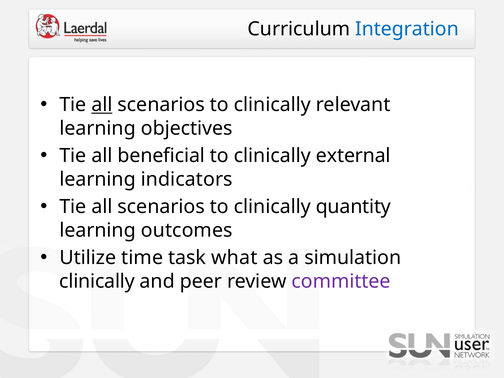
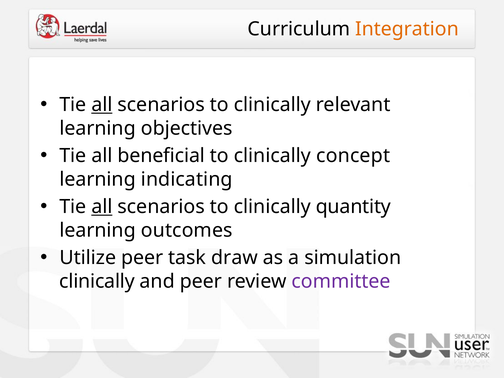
Integration colour: blue -> orange (407, 29)
external: external -> concept (353, 156)
indicators: indicators -> indicating (187, 179)
all underline: none -> present (102, 207)
Utilize time: time -> peer (142, 258)
what: what -> draw (234, 258)
